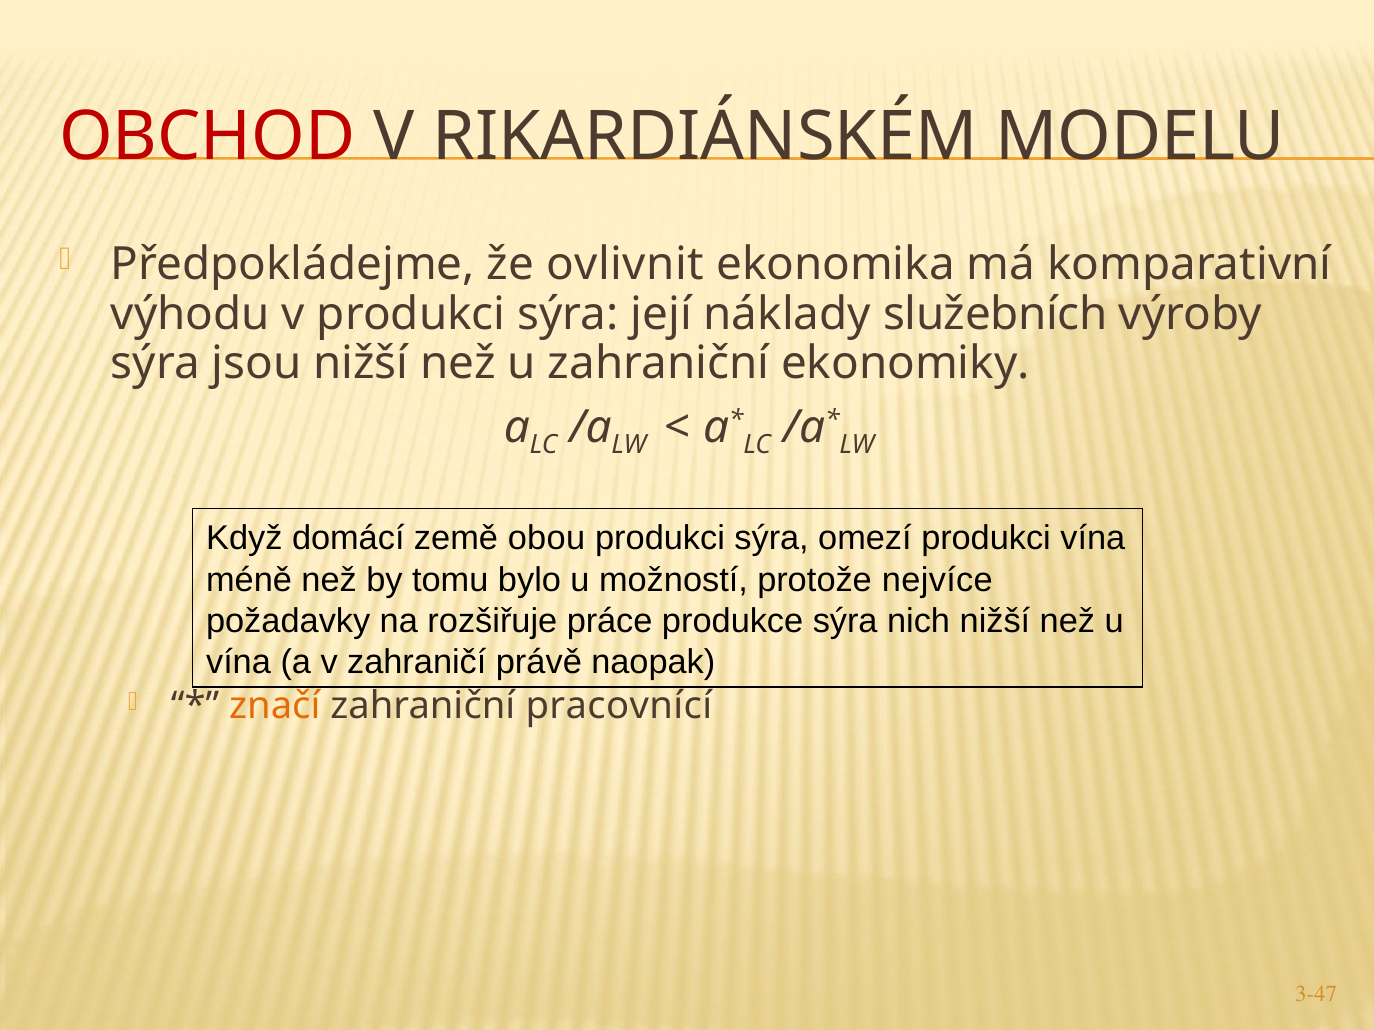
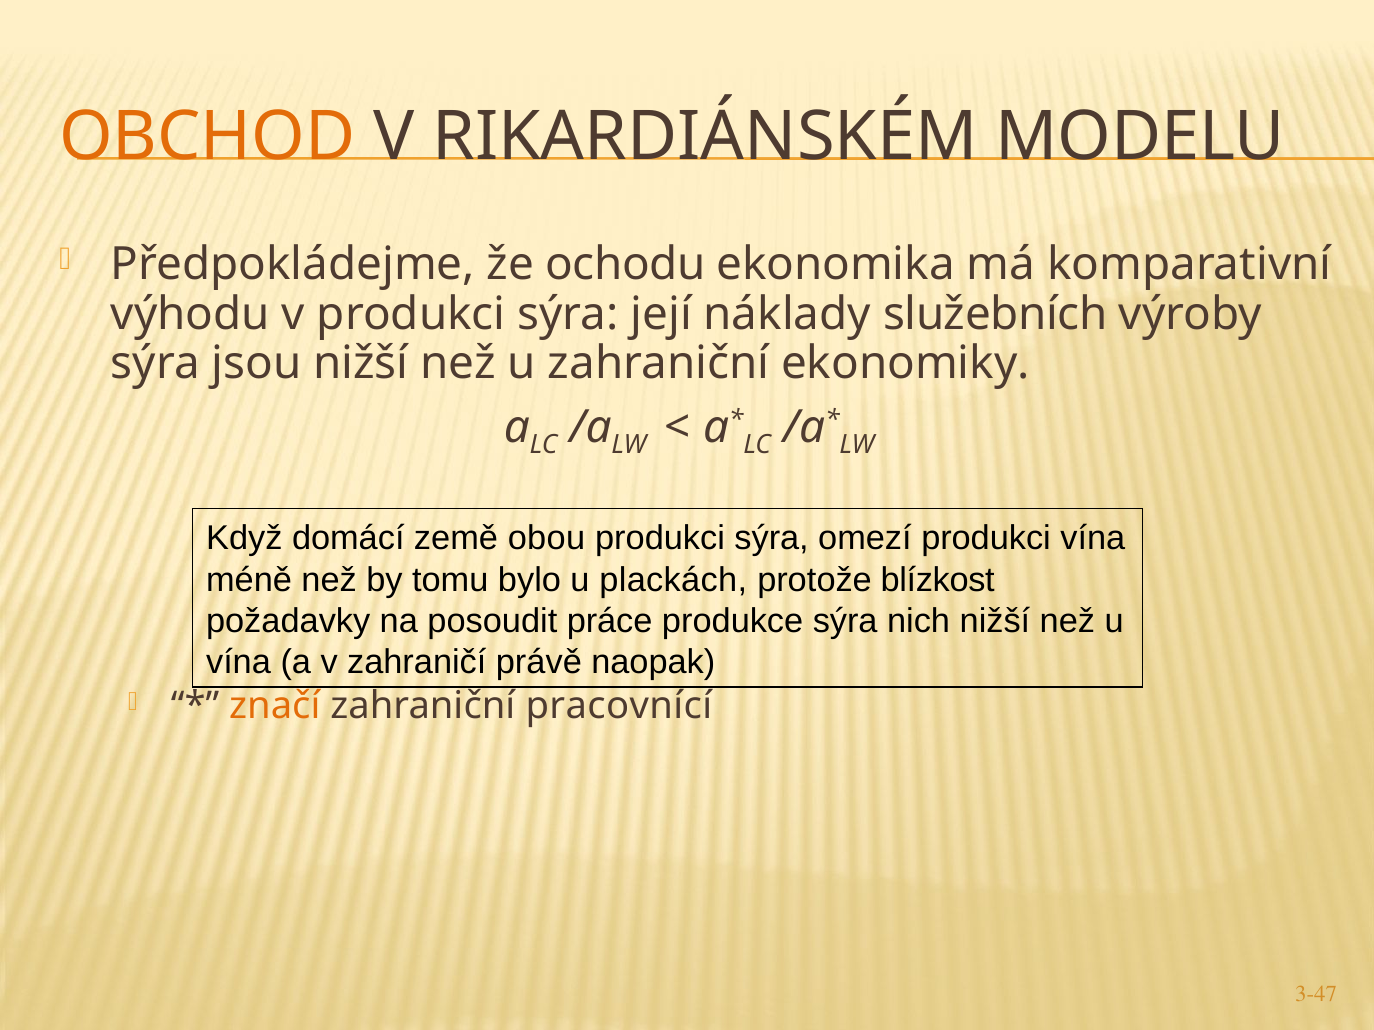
OBCHOD colour: red -> orange (207, 136)
ovlivnit: ovlivnit -> ochodu (625, 265)
možností: možností -> plackách (673, 580)
nejvíce: nejvíce -> blízkost (938, 580)
rozšiřuje: rozšiřuje -> posoudit (492, 621)
